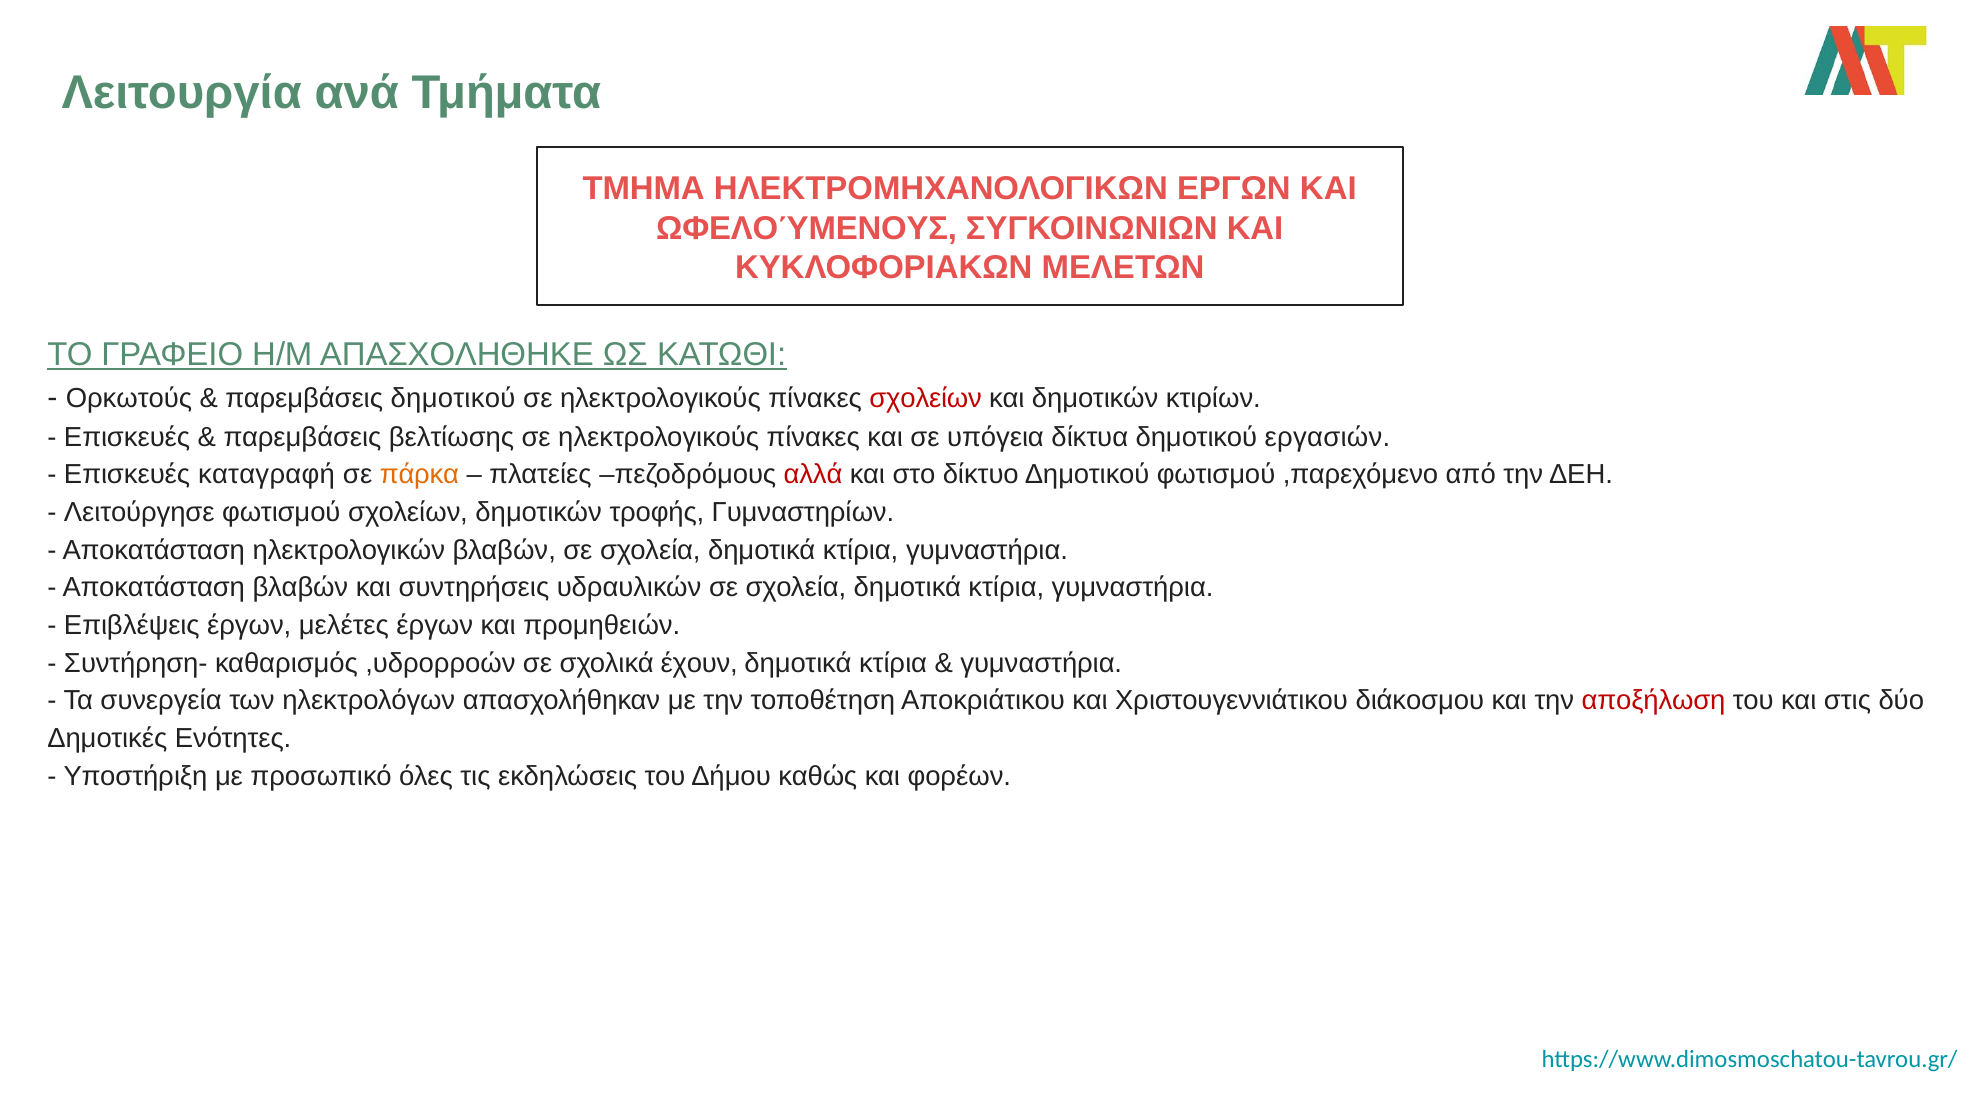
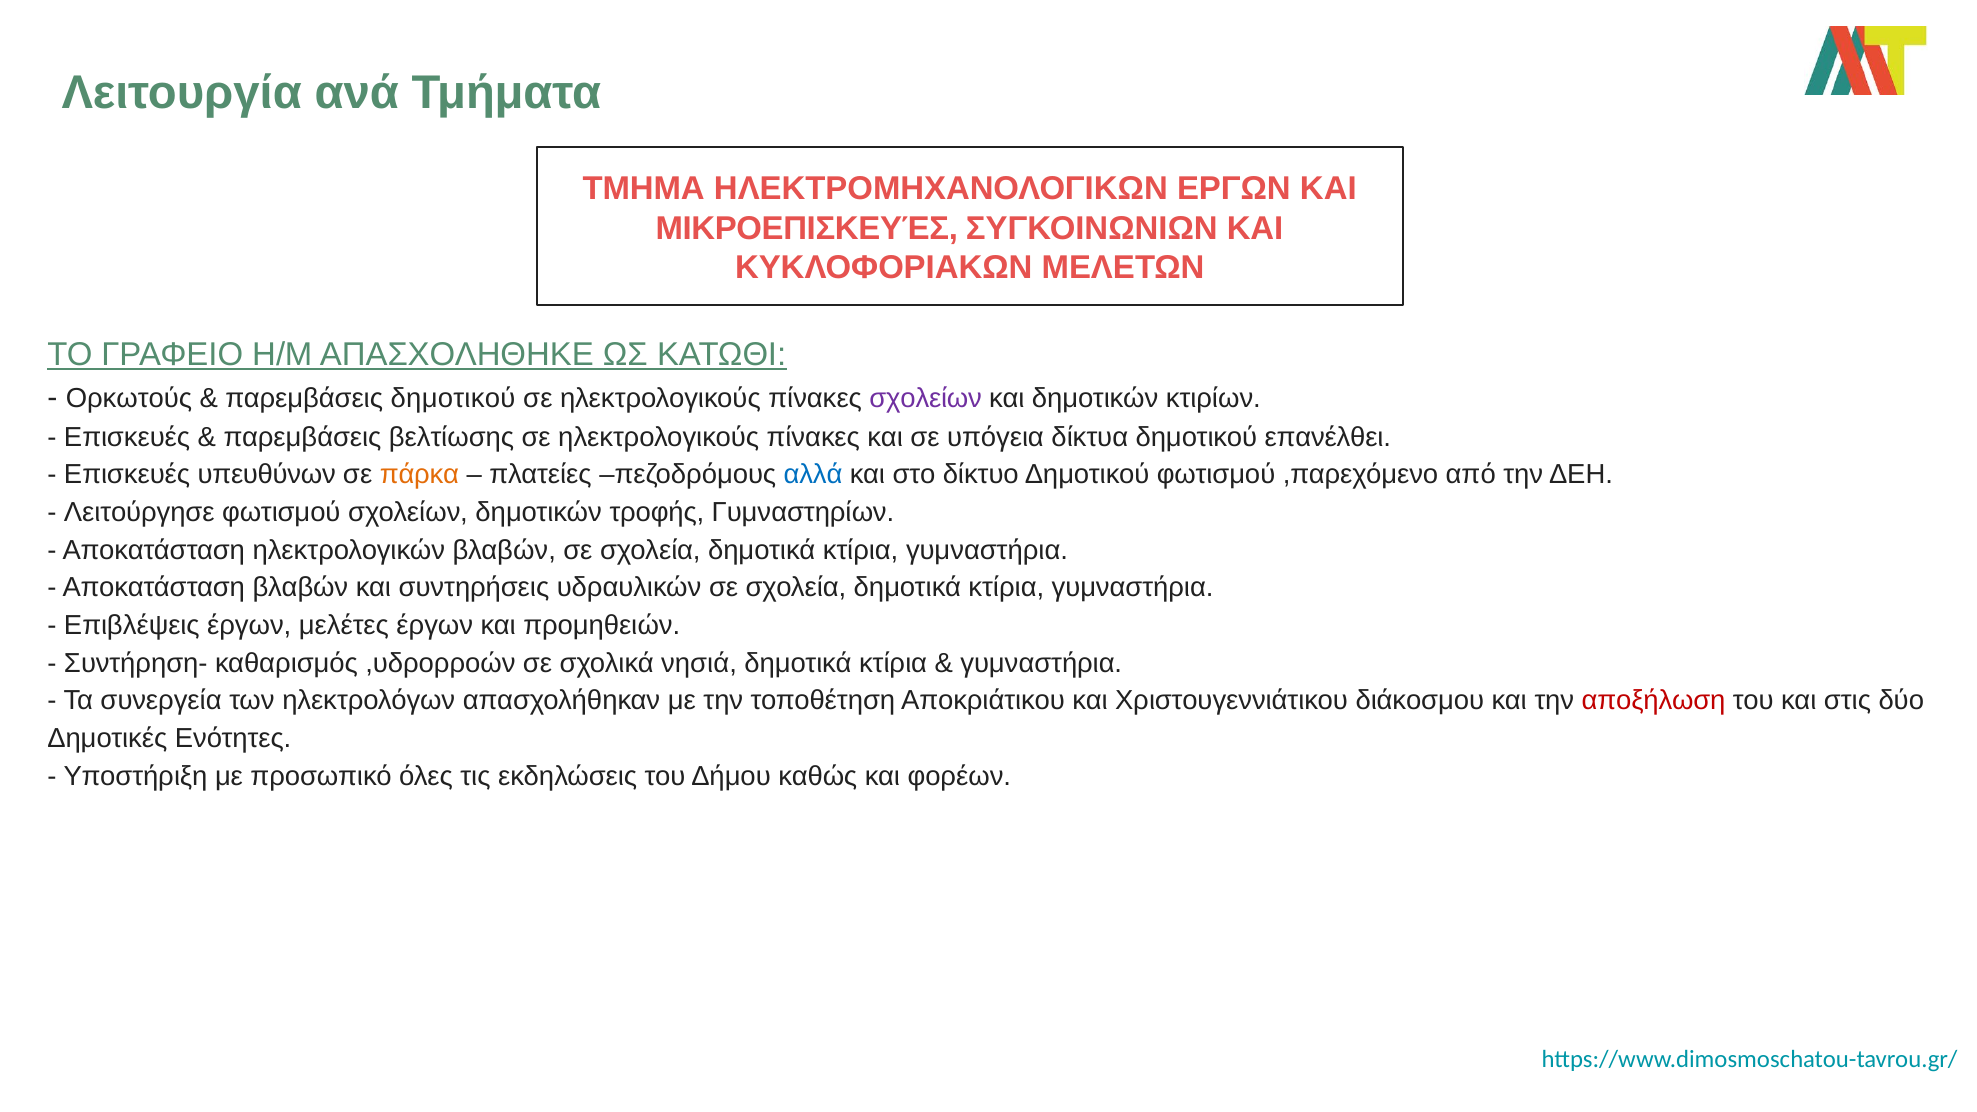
ΩΦΕΛΟΎΜΕΝΟΥΣ: ΩΦΕΛΟΎΜΕΝΟΥΣ -> ΜΙΚΡΟΕΠΙΣΚΕΥΈΣ (807, 228)
σχολείων colour: red -> purple (926, 399)
εργασιών: εργασιών -> επανέλθει (1328, 437)
καταγραφή: καταγραφή -> υπευθύνων (267, 475)
αλλά colour: red -> blue (813, 475)
έχουν: έχουν -> νησιά (699, 663)
